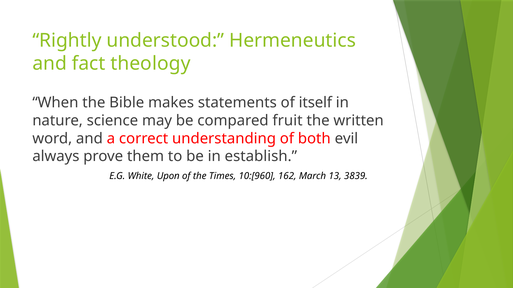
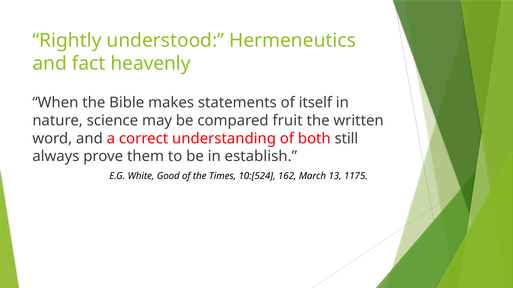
theology: theology -> heavenly (151, 64)
evil: evil -> still (346, 139)
Upon: Upon -> Good (168, 176)
10:[960: 10:[960 -> 10:[524 (257, 176)
3839: 3839 -> 1175 (356, 176)
